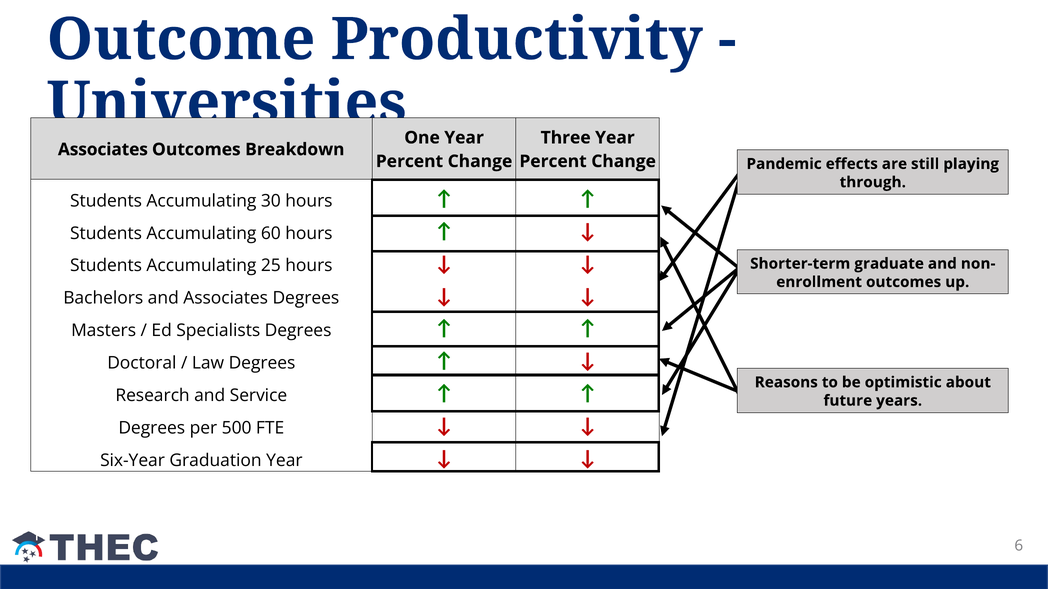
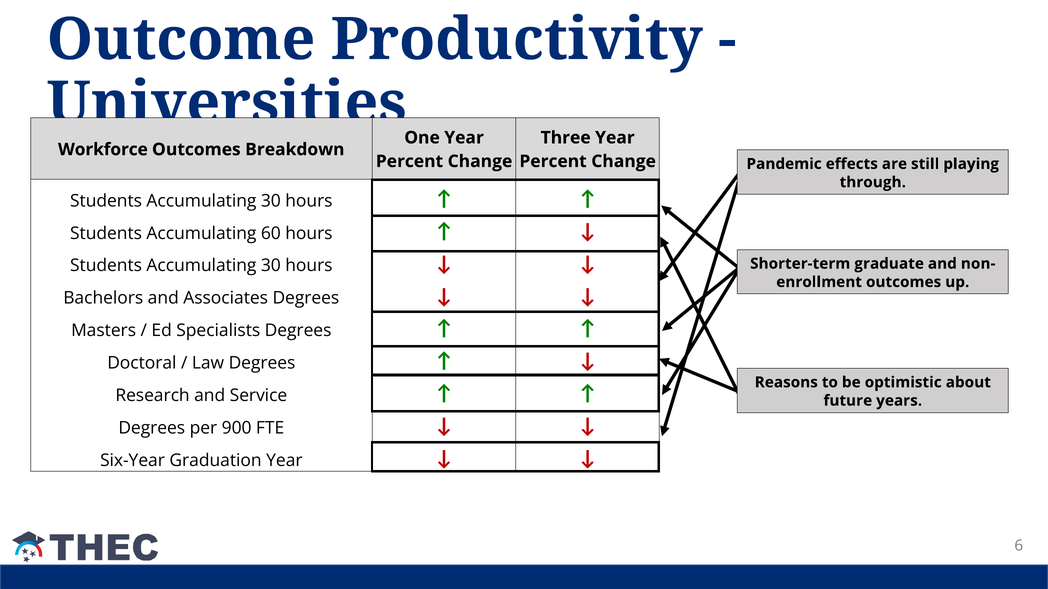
Associates: Associates -> Workforce (103, 150)
25: 25 -> 30 (271, 266)
500: 500 -> 900 (237, 428)
